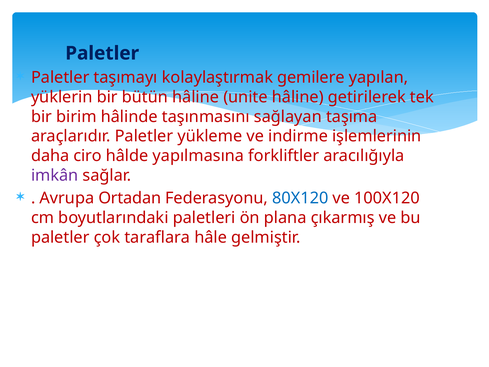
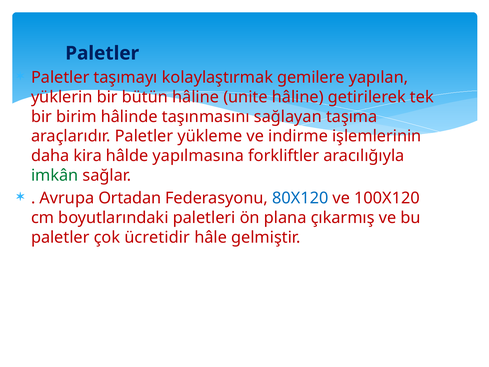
ciro: ciro -> kira (88, 156)
imkân colour: purple -> green (55, 175)
taraflara: taraflara -> ücretidir (157, 237)
